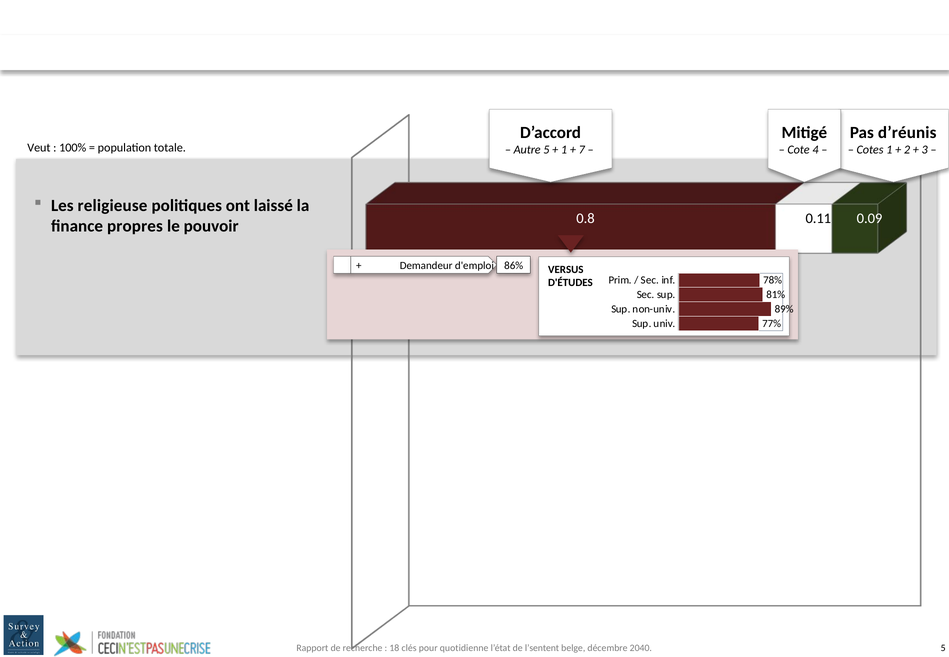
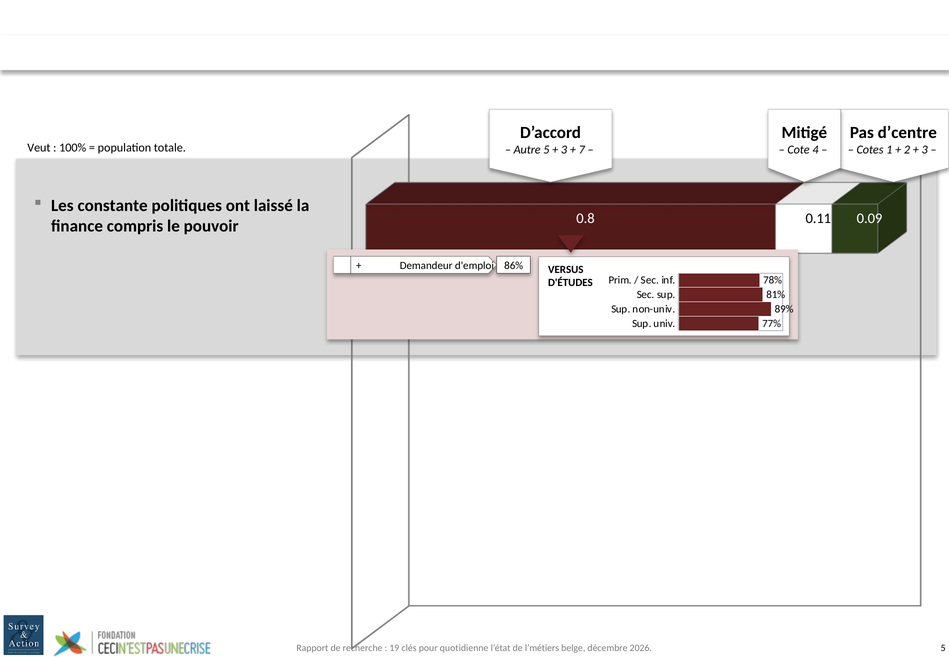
d’réunis: d’réunis -> d’centre (907, 133)
1: 1 -> 3 (564, 150)
religieuse: religieuse -> constante (113, 206)
propres: propres -> compris (135, 226)
18: 18 -> 19 (394, 648)
l’sentent: l’sentent -> l’métiers (542, 648)
2040: 2040 -> 2026 (641, 648)
